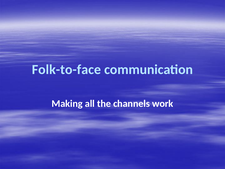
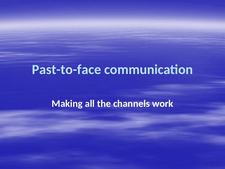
Folk-to-face: Folk-to-face -> Past-to-face (66, 69)
